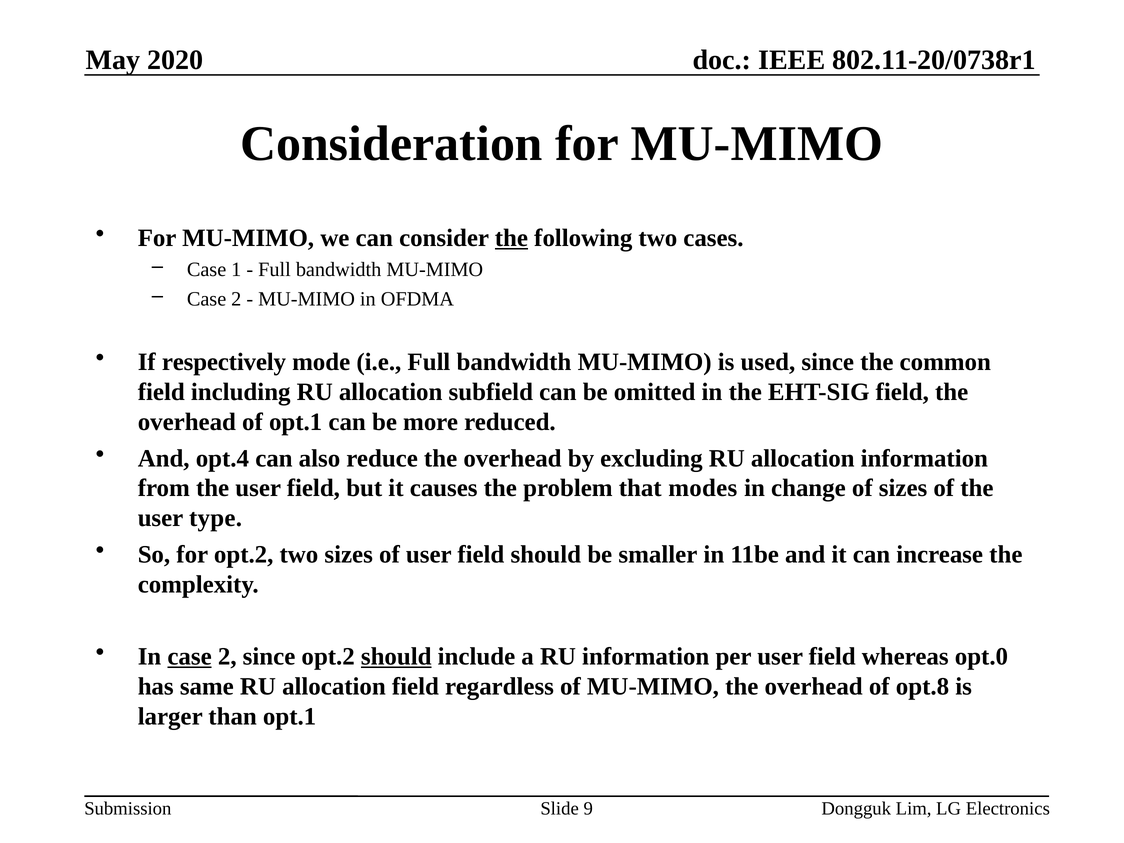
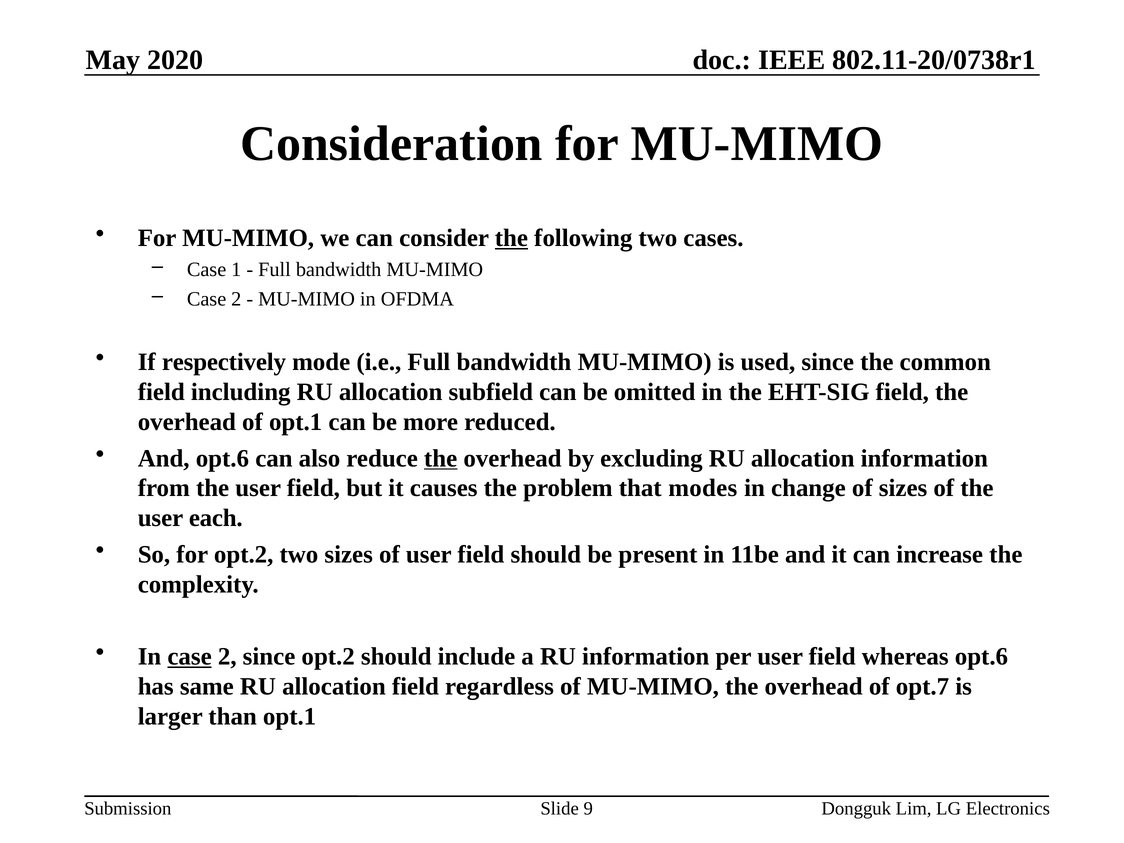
And opt.4: opt.4 -> opt.6 (222, 458)
the underline: none -> present (441, 458)
type: type -> each (216, 518)
smaller: smaller -> present (658, 554)
should underline: present -> none (396, 657)
whereas opt.0: opt.0 -> opt.6 (981, 657)
opt.8: opt.8 -> opt.7 (923, 687)
